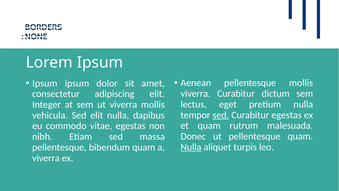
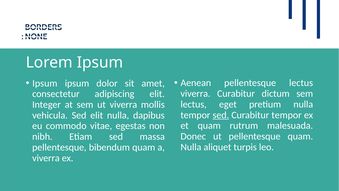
pellentesque mollis: mollis -> lectus (301, 83)
Curabitur egestas: egestas -> tempor (287, 115)
Nulla underline: present -> none (191, 147)
